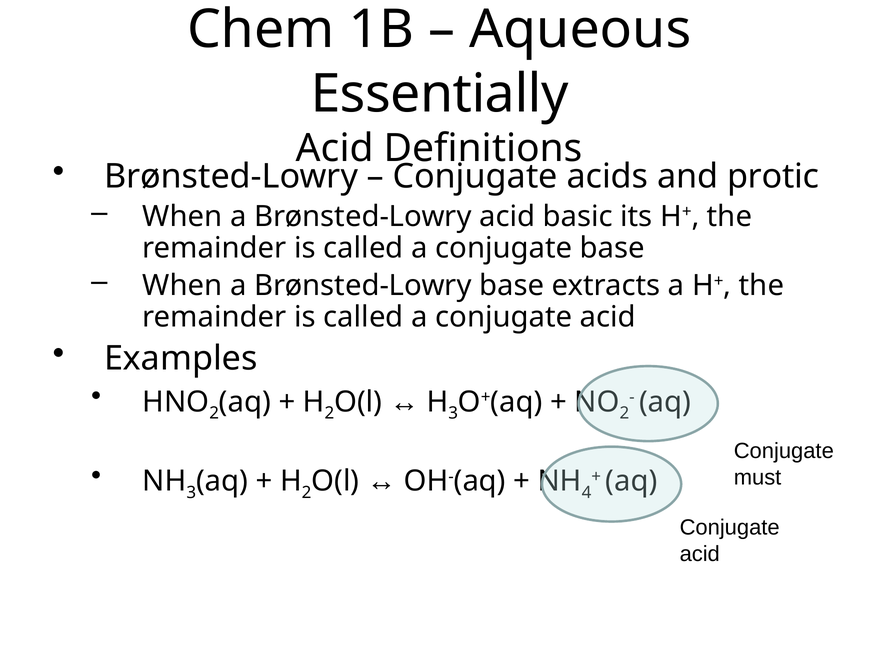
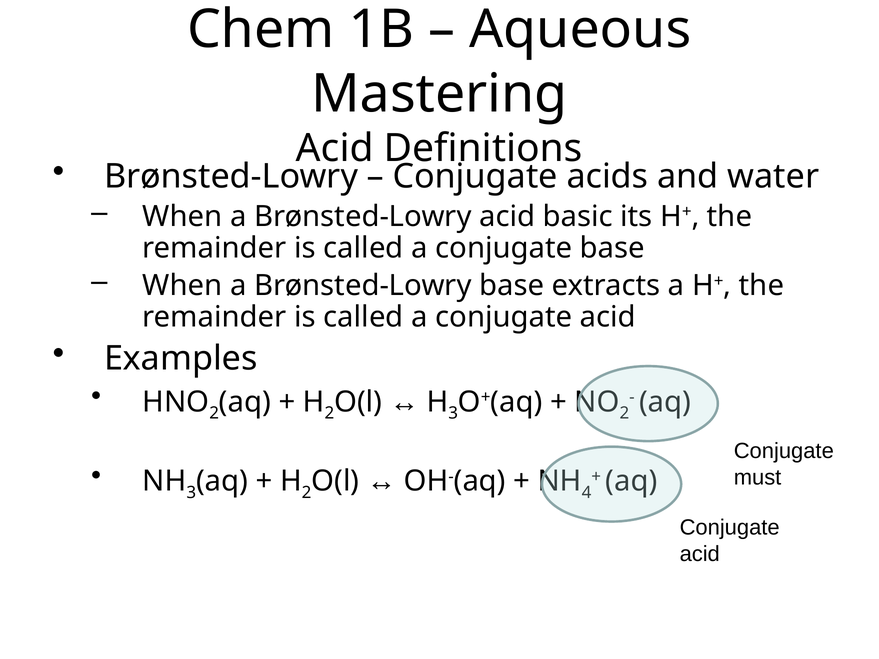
Essentially: Essentially -> Mastering (439, 94)
protic: protic -> water (773, 176)
